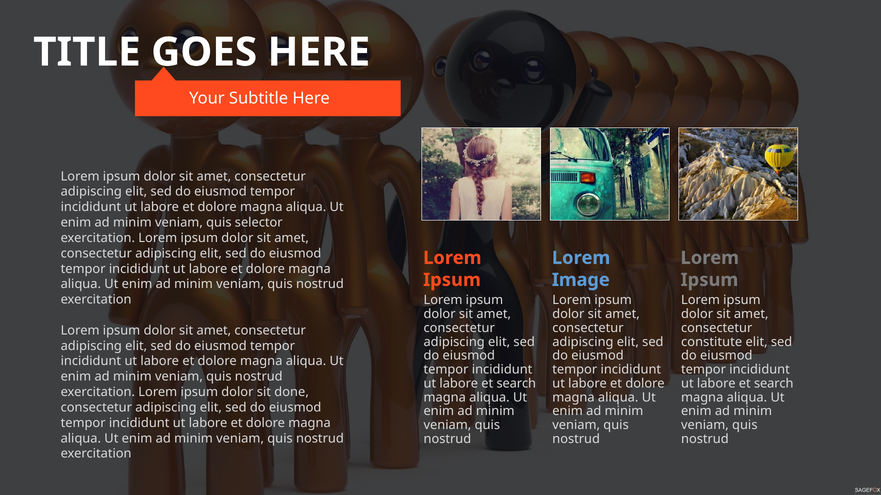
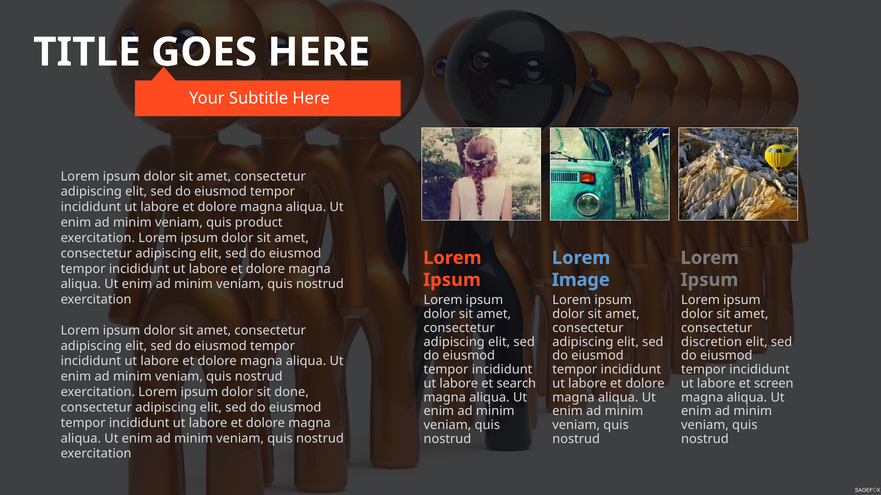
selector: selector -> product (259, 223)
constitute: constitute -> discretion (712, 342)
search: search -> screen (774, 384)
